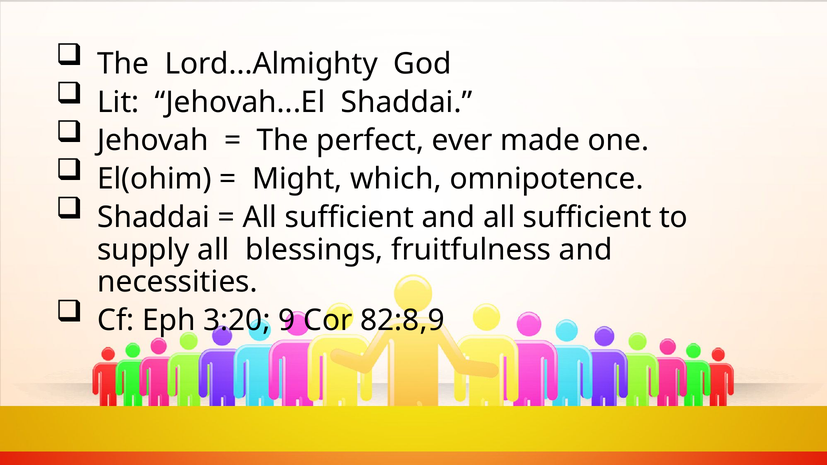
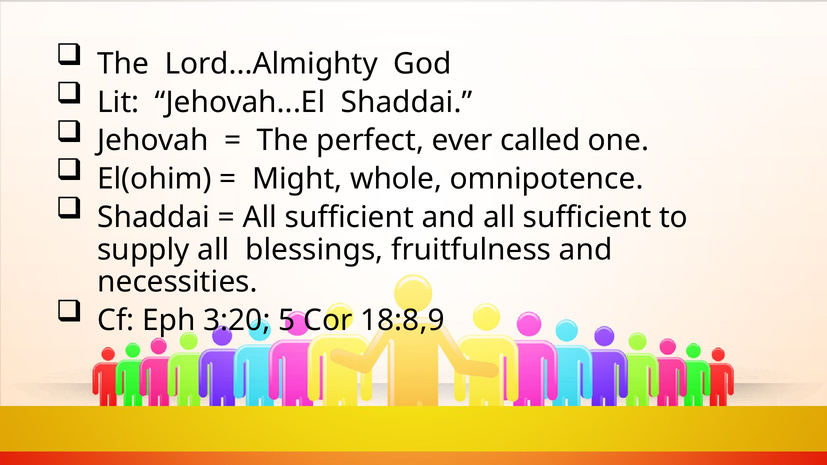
made: made -> called (540, 141)
which: which -> whole (396, 179)
9: 9 -> 5 (287, 320)
82:8,9: 82:8,9 -> 18:8,9 (402, 320)
